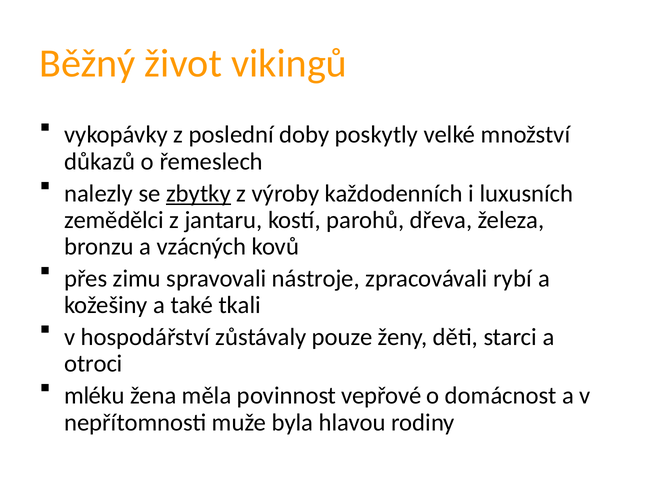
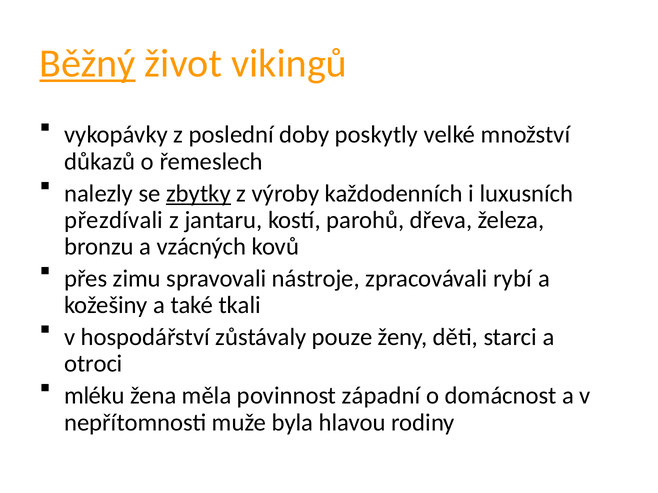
Běžný underline: none -> present (88, 64)
zemědělci: zemědělci -> přezdívali (114, 220)
vepřové: vepřové -> západní (381, 396)
